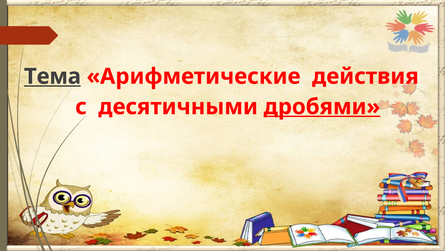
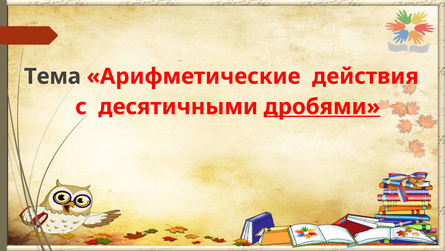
Тема underline: present -> none (52, 76)
